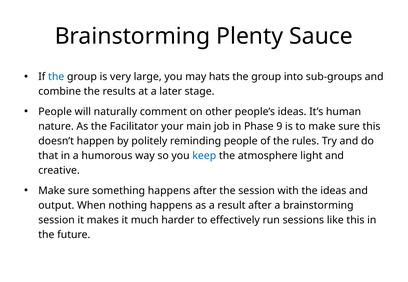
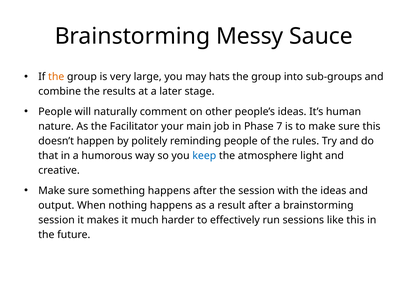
Plenty: Plenty -> Messy (250, 36)
the colour: blue -> orange (56, 77)
9: 9 -> 7 (279, 127)
